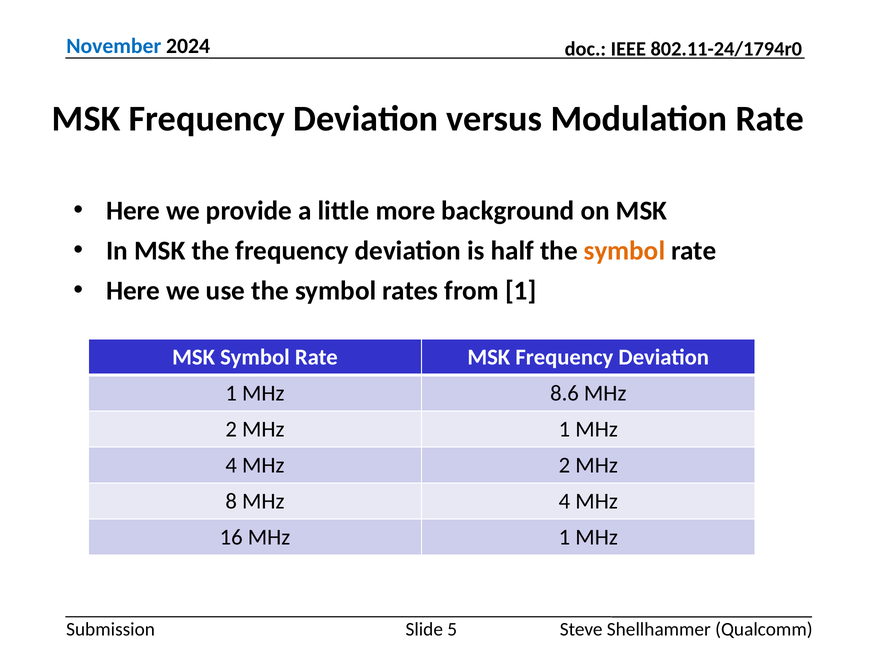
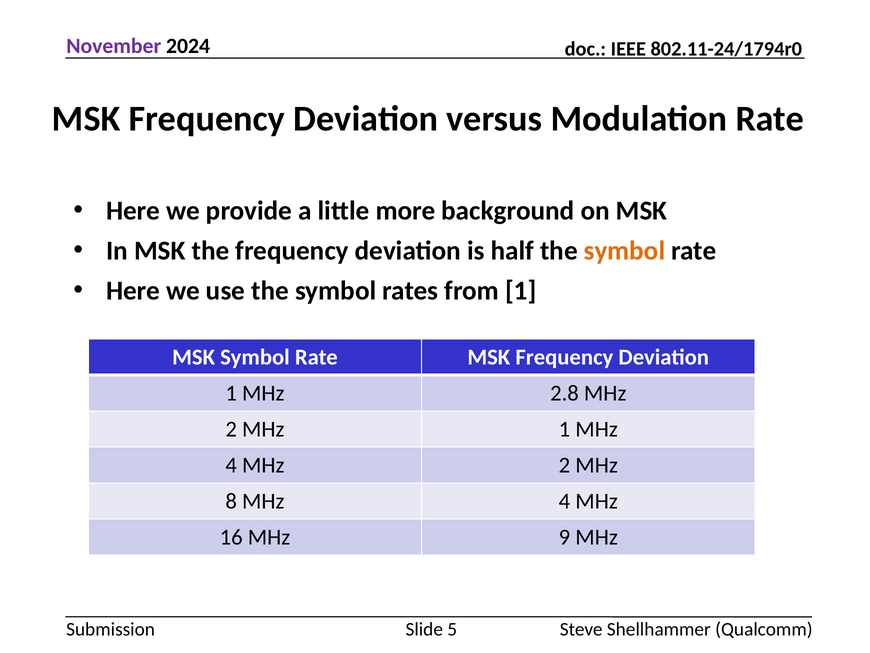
November colour: blue -> purple (114, 46)
8.6: 8.6 -> 2.8 (564, 393)
16 MHz 1: 1 -> 9 (564, 537)
